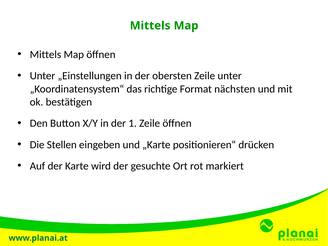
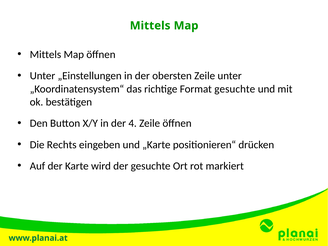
Format nächsten: nächsten -> gesuchte (235, 89)
1: 1 -> 4 (133, 123)
Stellen: Stellen -> Rechts (62, 145)
